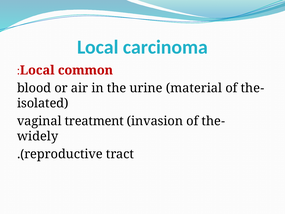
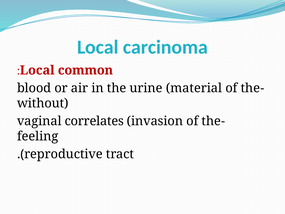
isolated: isolated -> without (43, 103)
treatment: treatment -> correlates (94, 121)
widely: widely -> feeling (38, 136)
